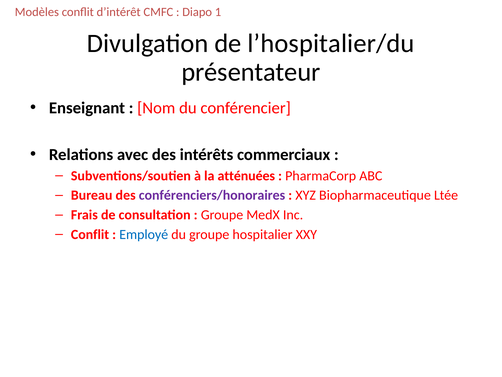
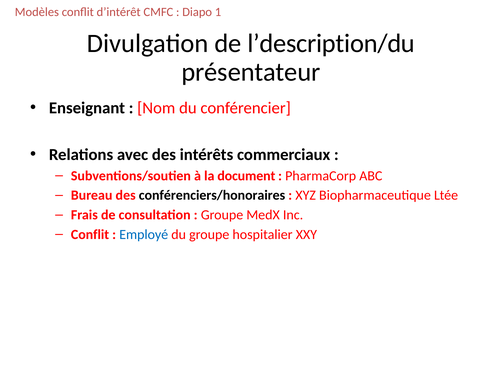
l’hospitalier/du: l’hospitalier/du -> l’description/du (331, 43)
atténuées: atténuées -> document (246, 176)
conférenciers/honoraires colour: purple -> black (212, 195)
